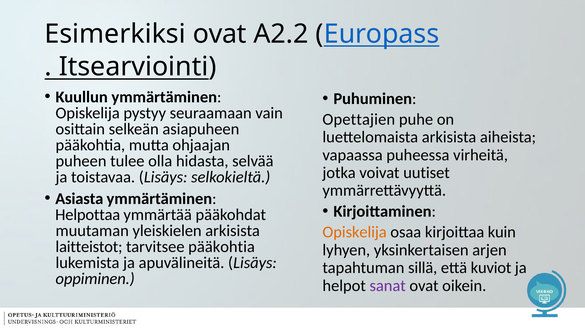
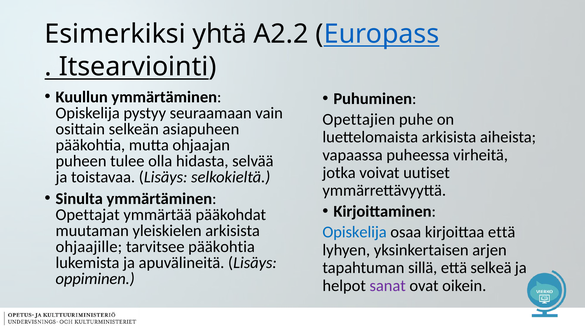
Esimerkiksi ovat: ovat -> yhtä (220, 34)
Asiasta: Asiasta -> Sinulta (79, 199)
Helpottaa: Helpottaa -> Opettajat (88, 215)
Opiskelija colour: orange -> blue (355, 232)
kirjoittaa kuin: kuin -> että (502, 232)
laitteistot: laitteistot -> ohjaajille (89, 247)
kuviot: kuviot -> selkeä (491, 268)
